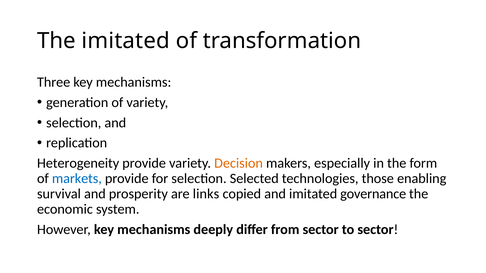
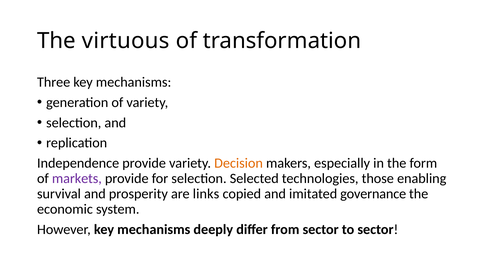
The imitated: imitated -> virtuous (126, 41)
Heterogeneity: Heterogeneity -> Independence (78, 164)
markets colour: blue -> purple (77, 179)
